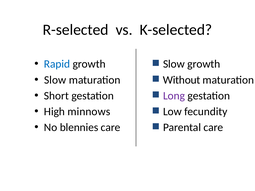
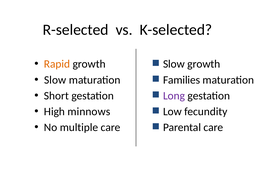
Rapid colour: blue -> orange (57, 64)
Without: Without -> Families (182, 80)
blennies: blennies -> multiple (79, 128)
